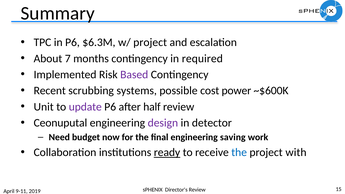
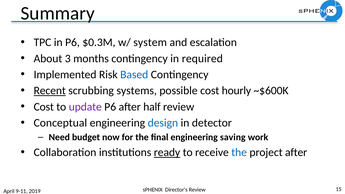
$6.3M: $6.3M -> $0.3M (99, 42)
w/ project: project -> system (150, 42)
7: 7 -> 3 (68, 59)
Based colour: purple -> blue (134, 75)
Recent underline: none -> present (50, 91)
power: power -> hourly (236, 91)
Unit: Unit -> Cost (44, 107)
Ceonuputal: Ceonuputal -> Conceptual (60, 123)
design colour: purple -> blue (163, 123)
project with: with -> after (296, 152)
